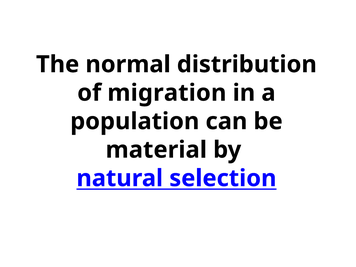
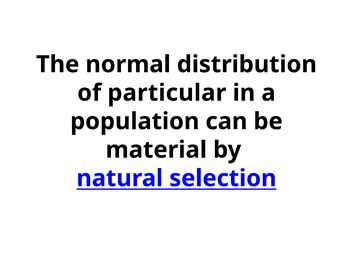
migration: migration -> particular (167, 93)
